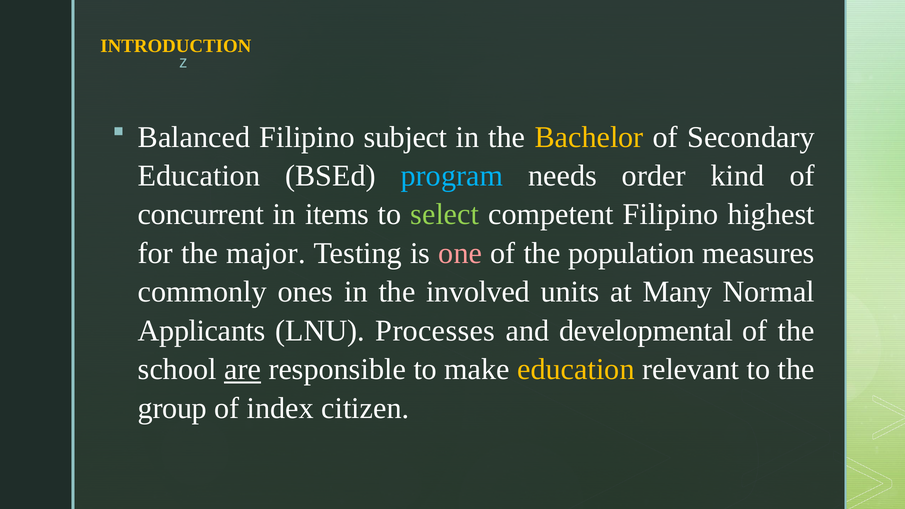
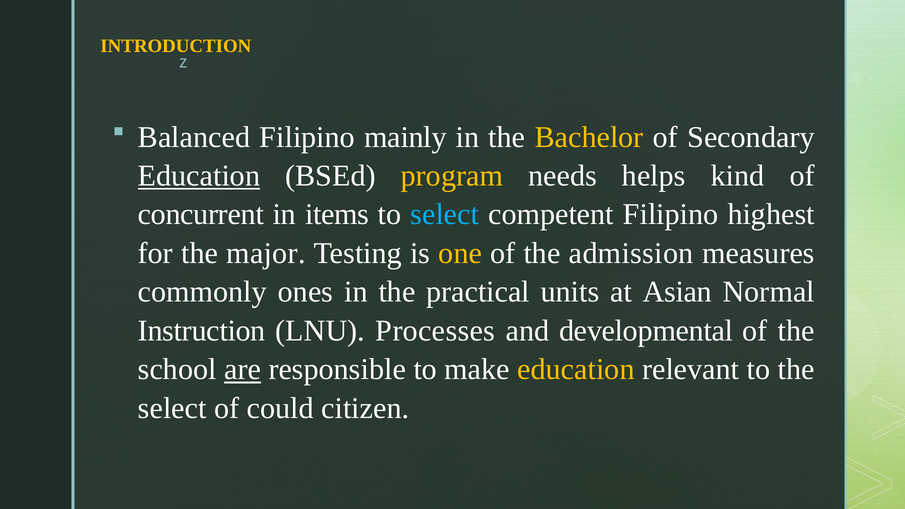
subject: subject -> mainly (405, 137)
Education underline: none -> present (199, 176)
program colour: light blue -> yellow (452, 176)
order: order -> helps (654, 176)
select colour: light green -> light blue (445, 215)
one colour: pink -> yellow (460, 253)
population: population -> admission (631, 253)
involved: involved -> practical (478, 292)
Many: Many -> Asian (677, 292)
Applicants: Applicants -> Instruction (202, 331)
group: group -> select (172, 408)
index: index -> could (280, 408)
